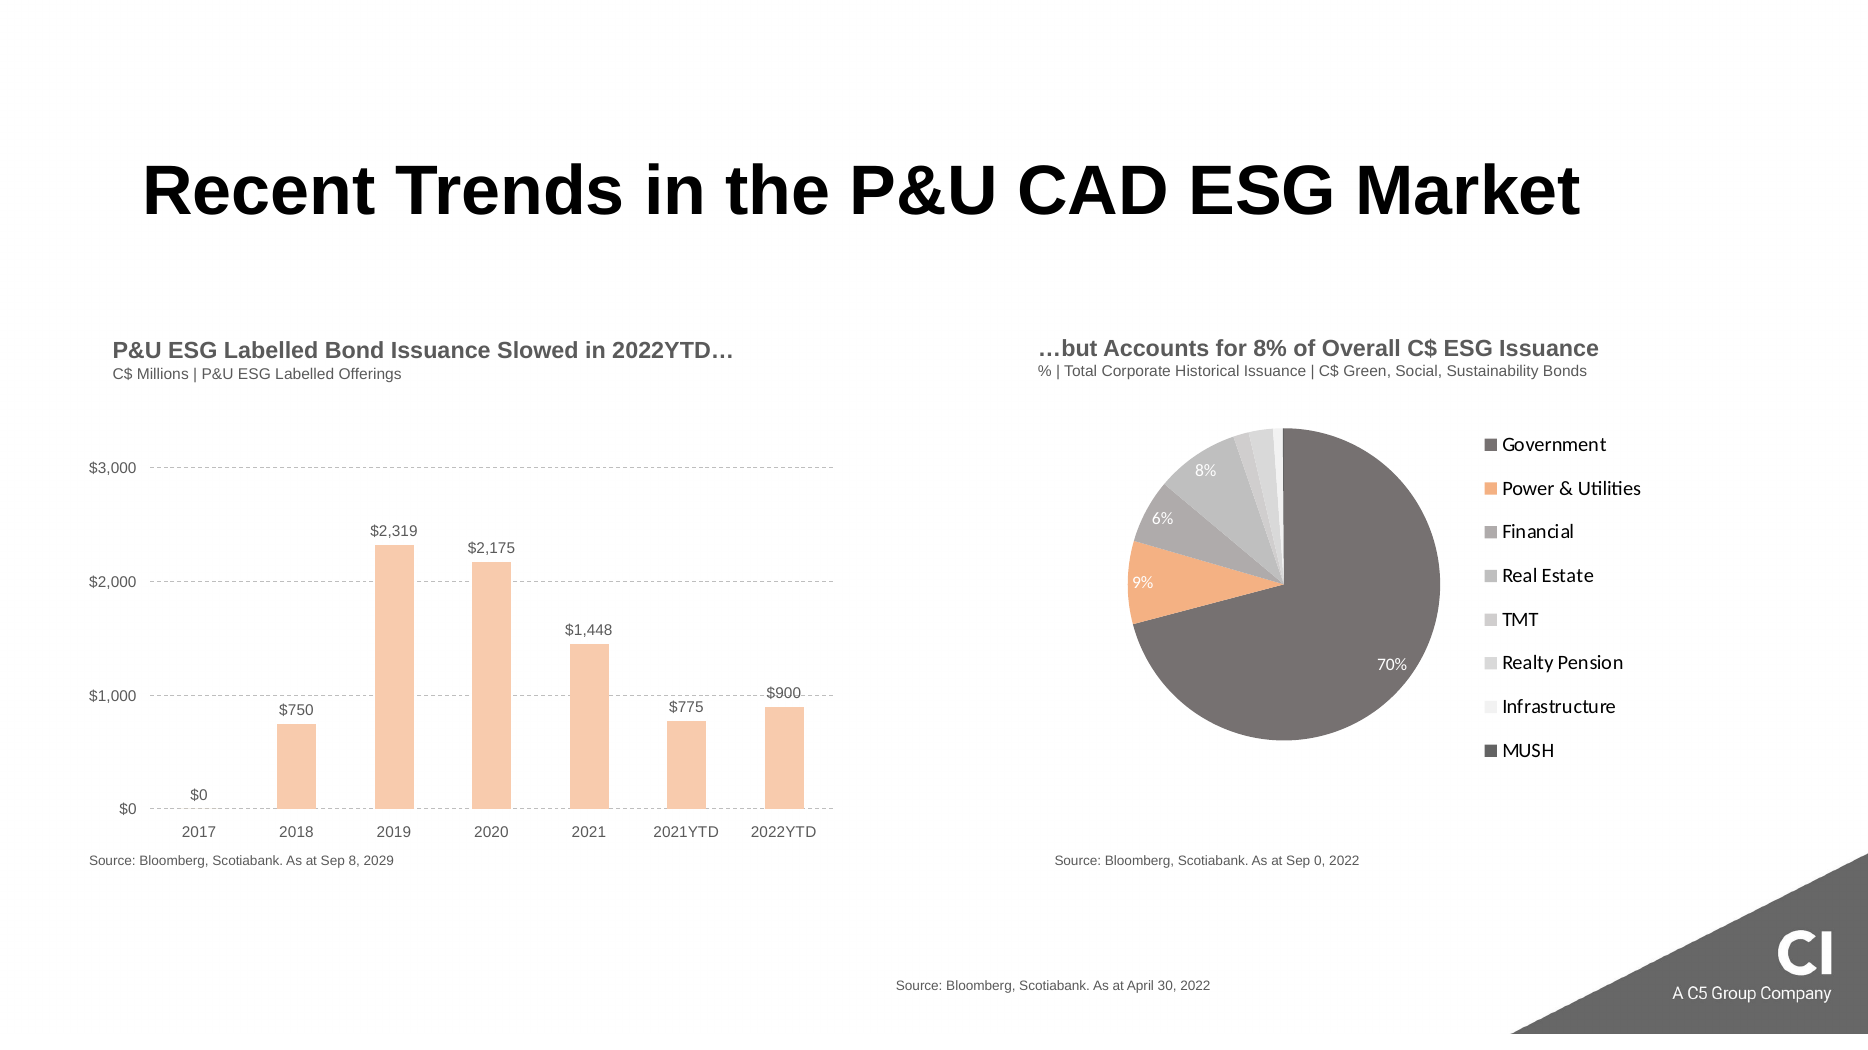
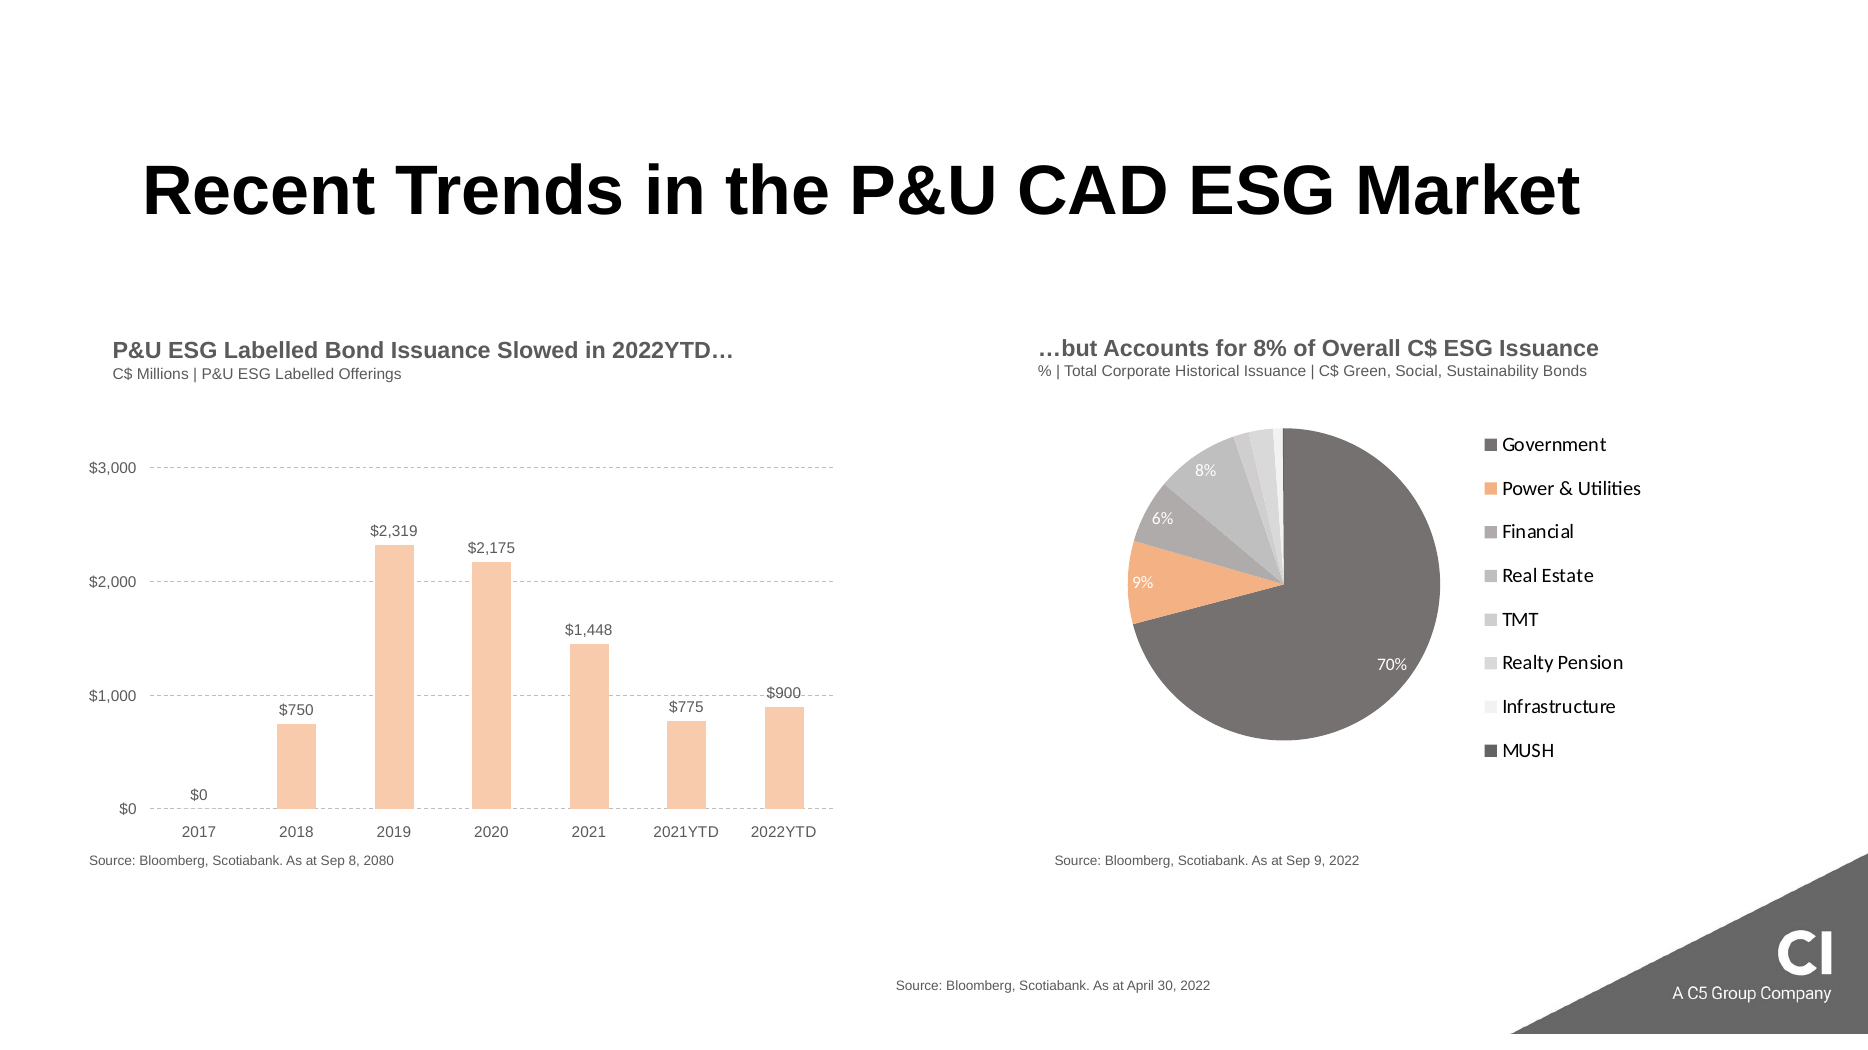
2029: 2029 -> 2080 (379, 862)
0: 0 -> 9 (1320, 862)
